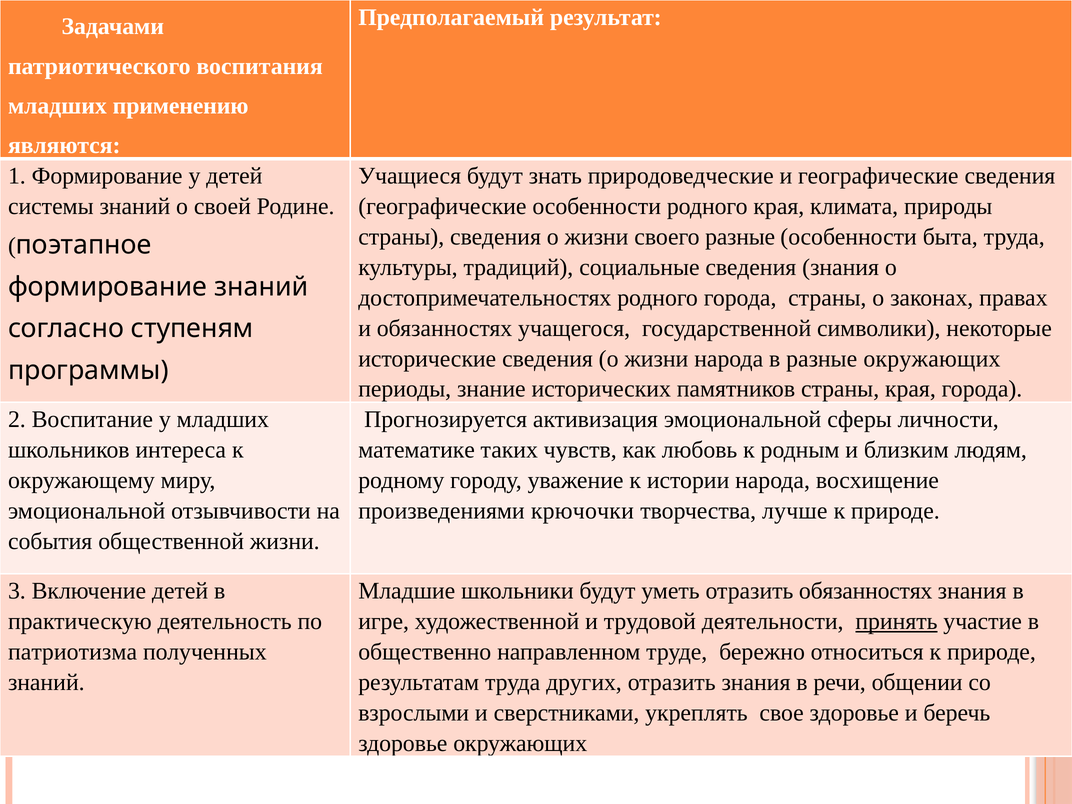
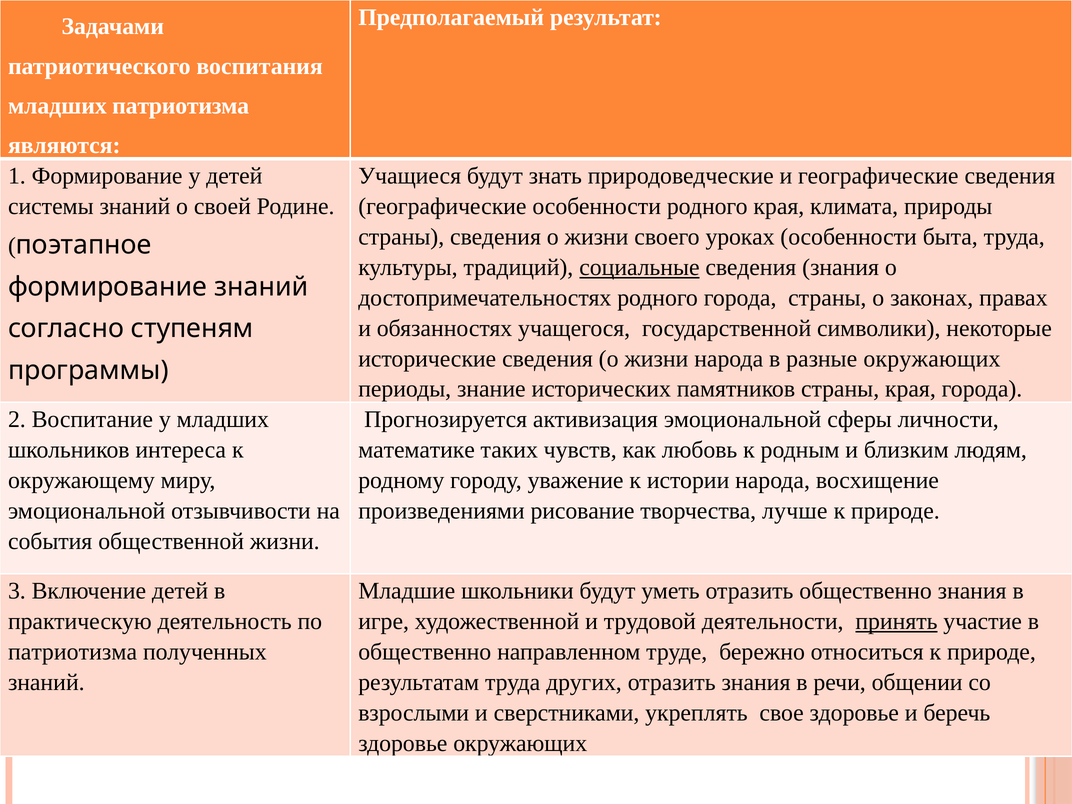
младших применению: применению -> патриотизма (181, 106)
своего разные: разные -> уроках (740, 237)
социальные underline: none -> present (639, 267)
крючочки: крючочки -> рисование (583, 511)
отразить обязанностях: обязанностях -> общественно (866, 591)
